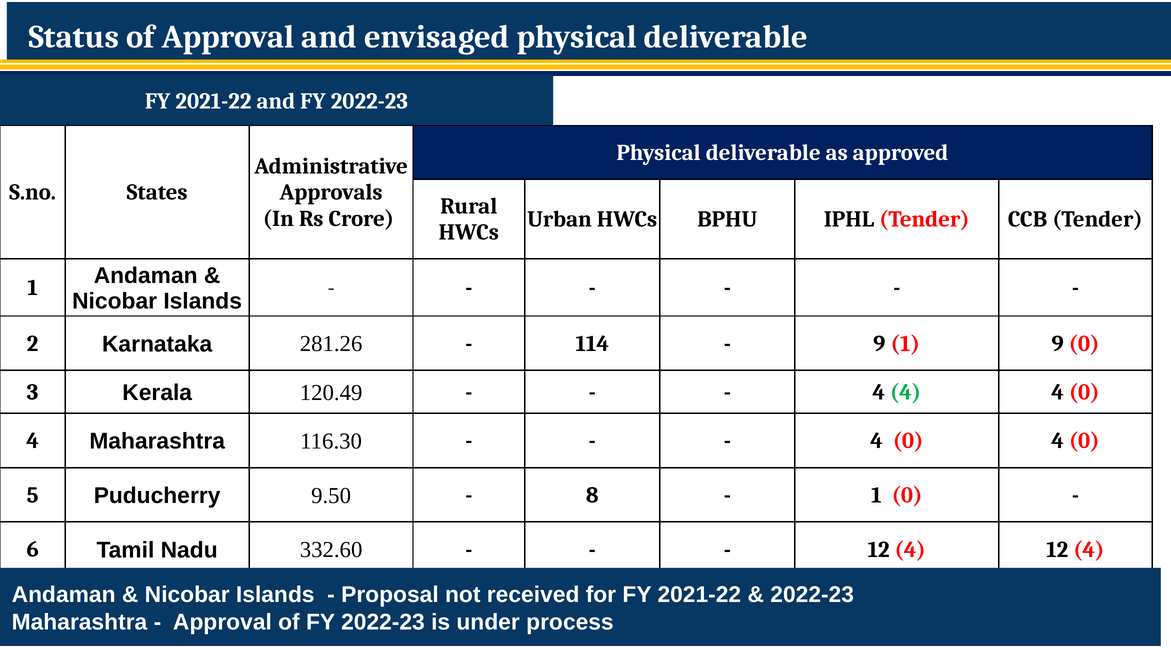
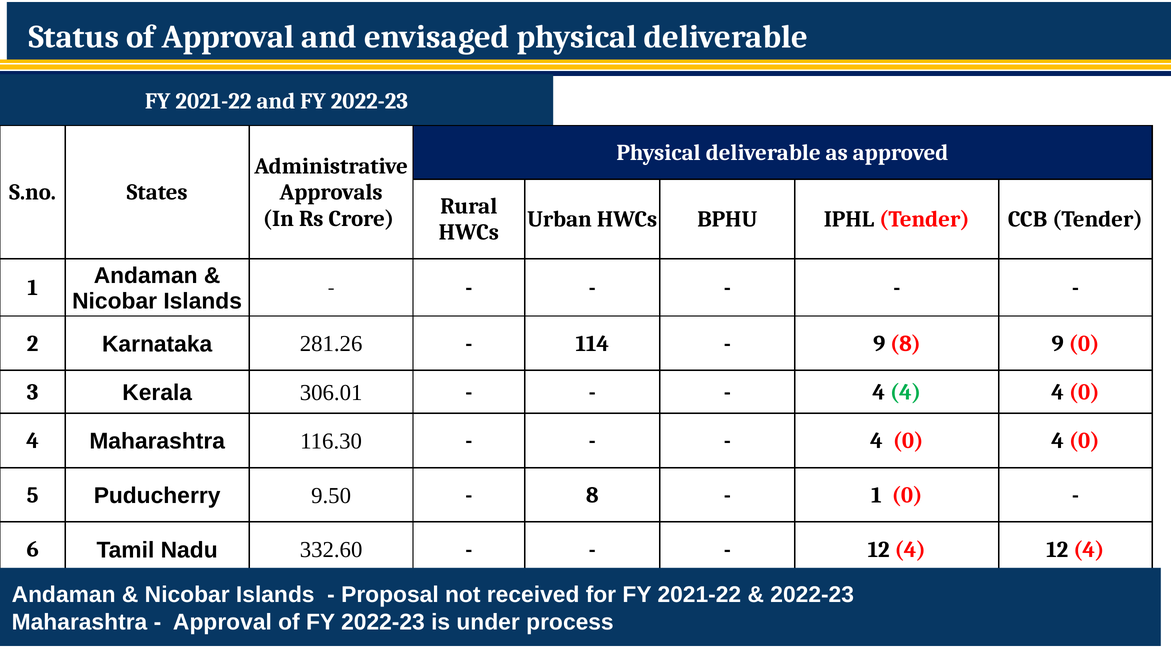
9 1: 1 -> 8 (906, 343)
120.49: 120.49 -> 306.01 (331, 392)
